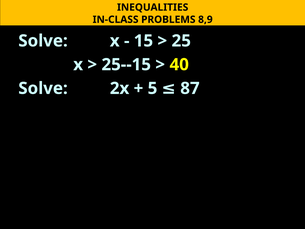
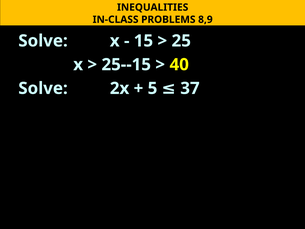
87: 87 -> 37 (190, 88)
